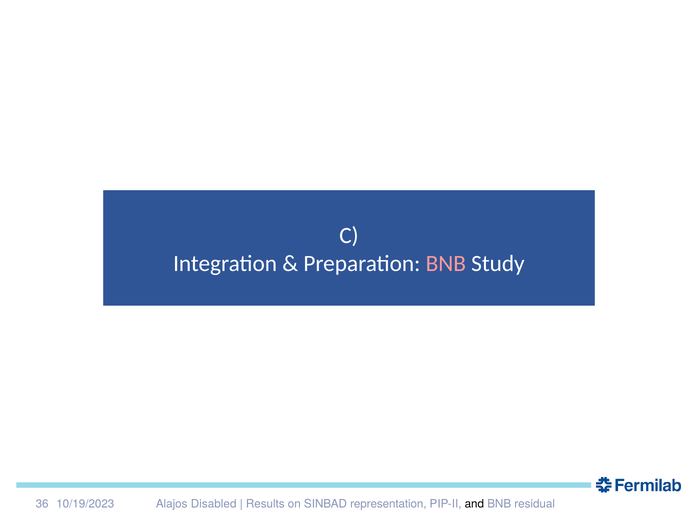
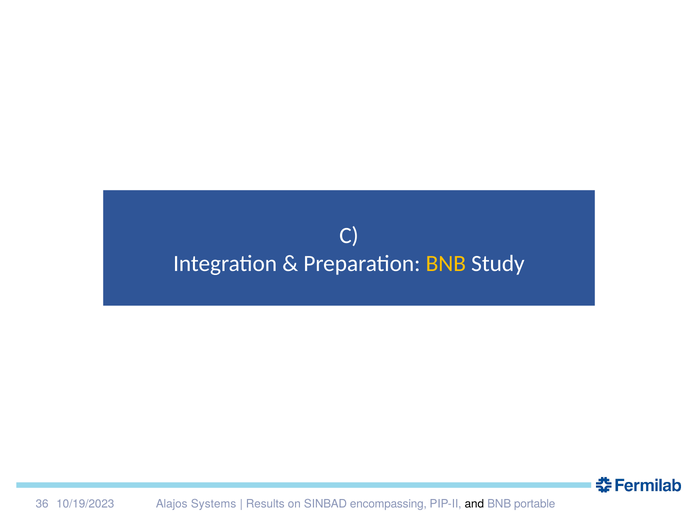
BNB colour: pink -> yellow (446, 264)
Disabled: Disabled -> Systems (214, 504)
representation: representation -> encompassing (388, 504)
residual: residual -> portable (535, 504)
